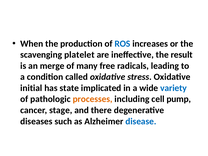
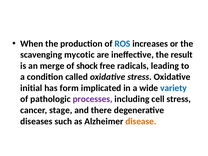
platelet: platelet -> mycotic (79, 55)
many: many -> shock (87, 66)
state: state -> form (69, 88)
processes colour: orange -> purple (93, 99)
cell pump: pump -> stress (179, 99)
disease colour: blue -> orange (141, 121)
